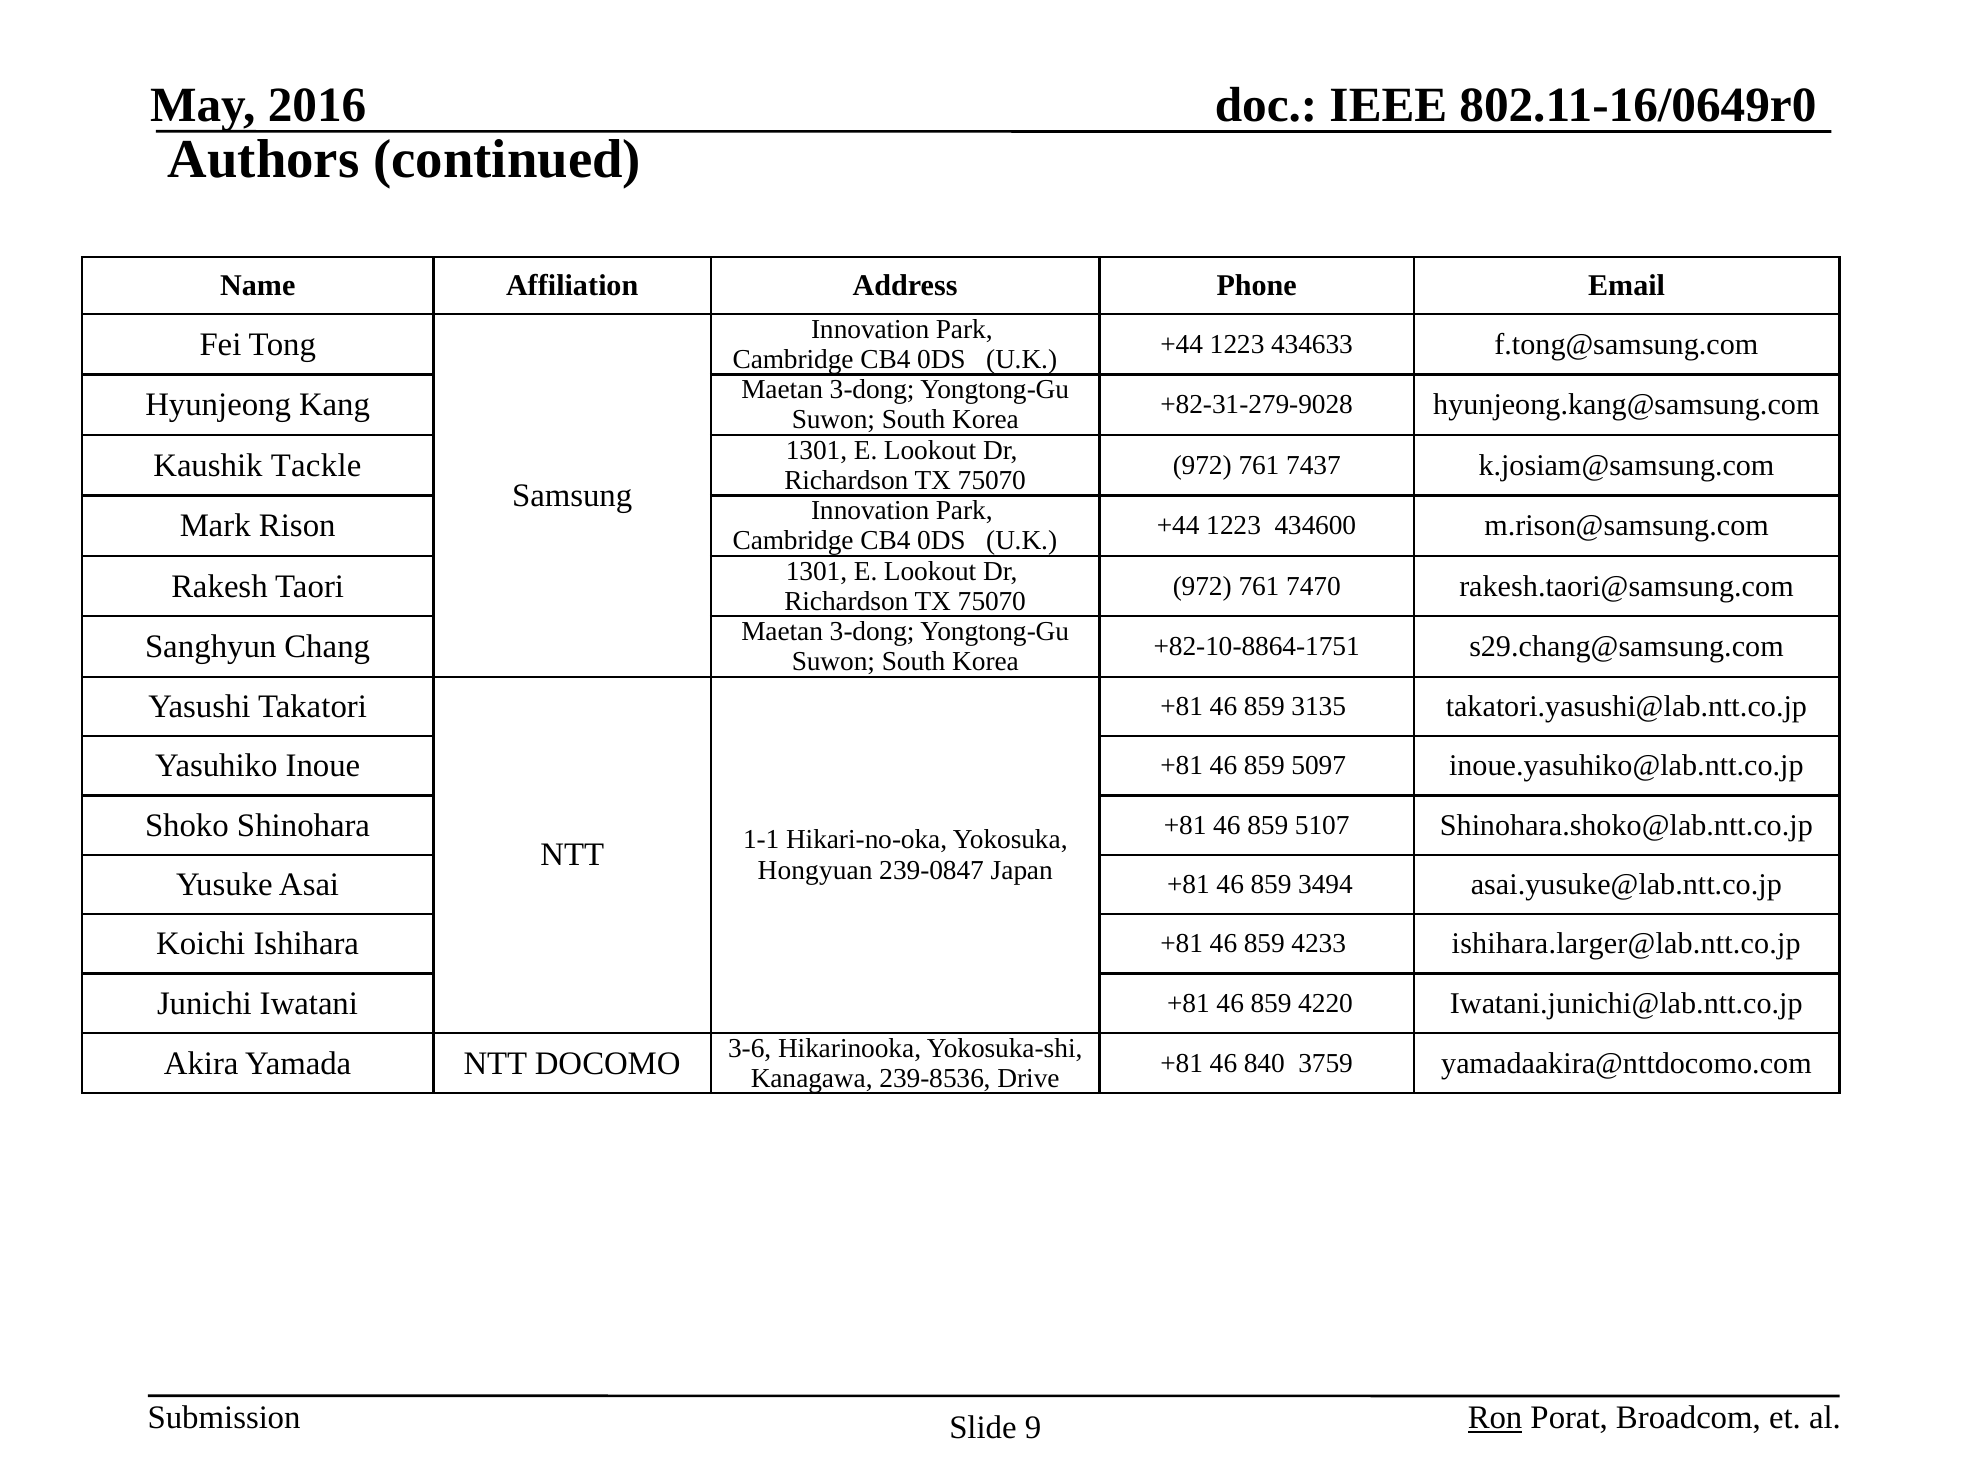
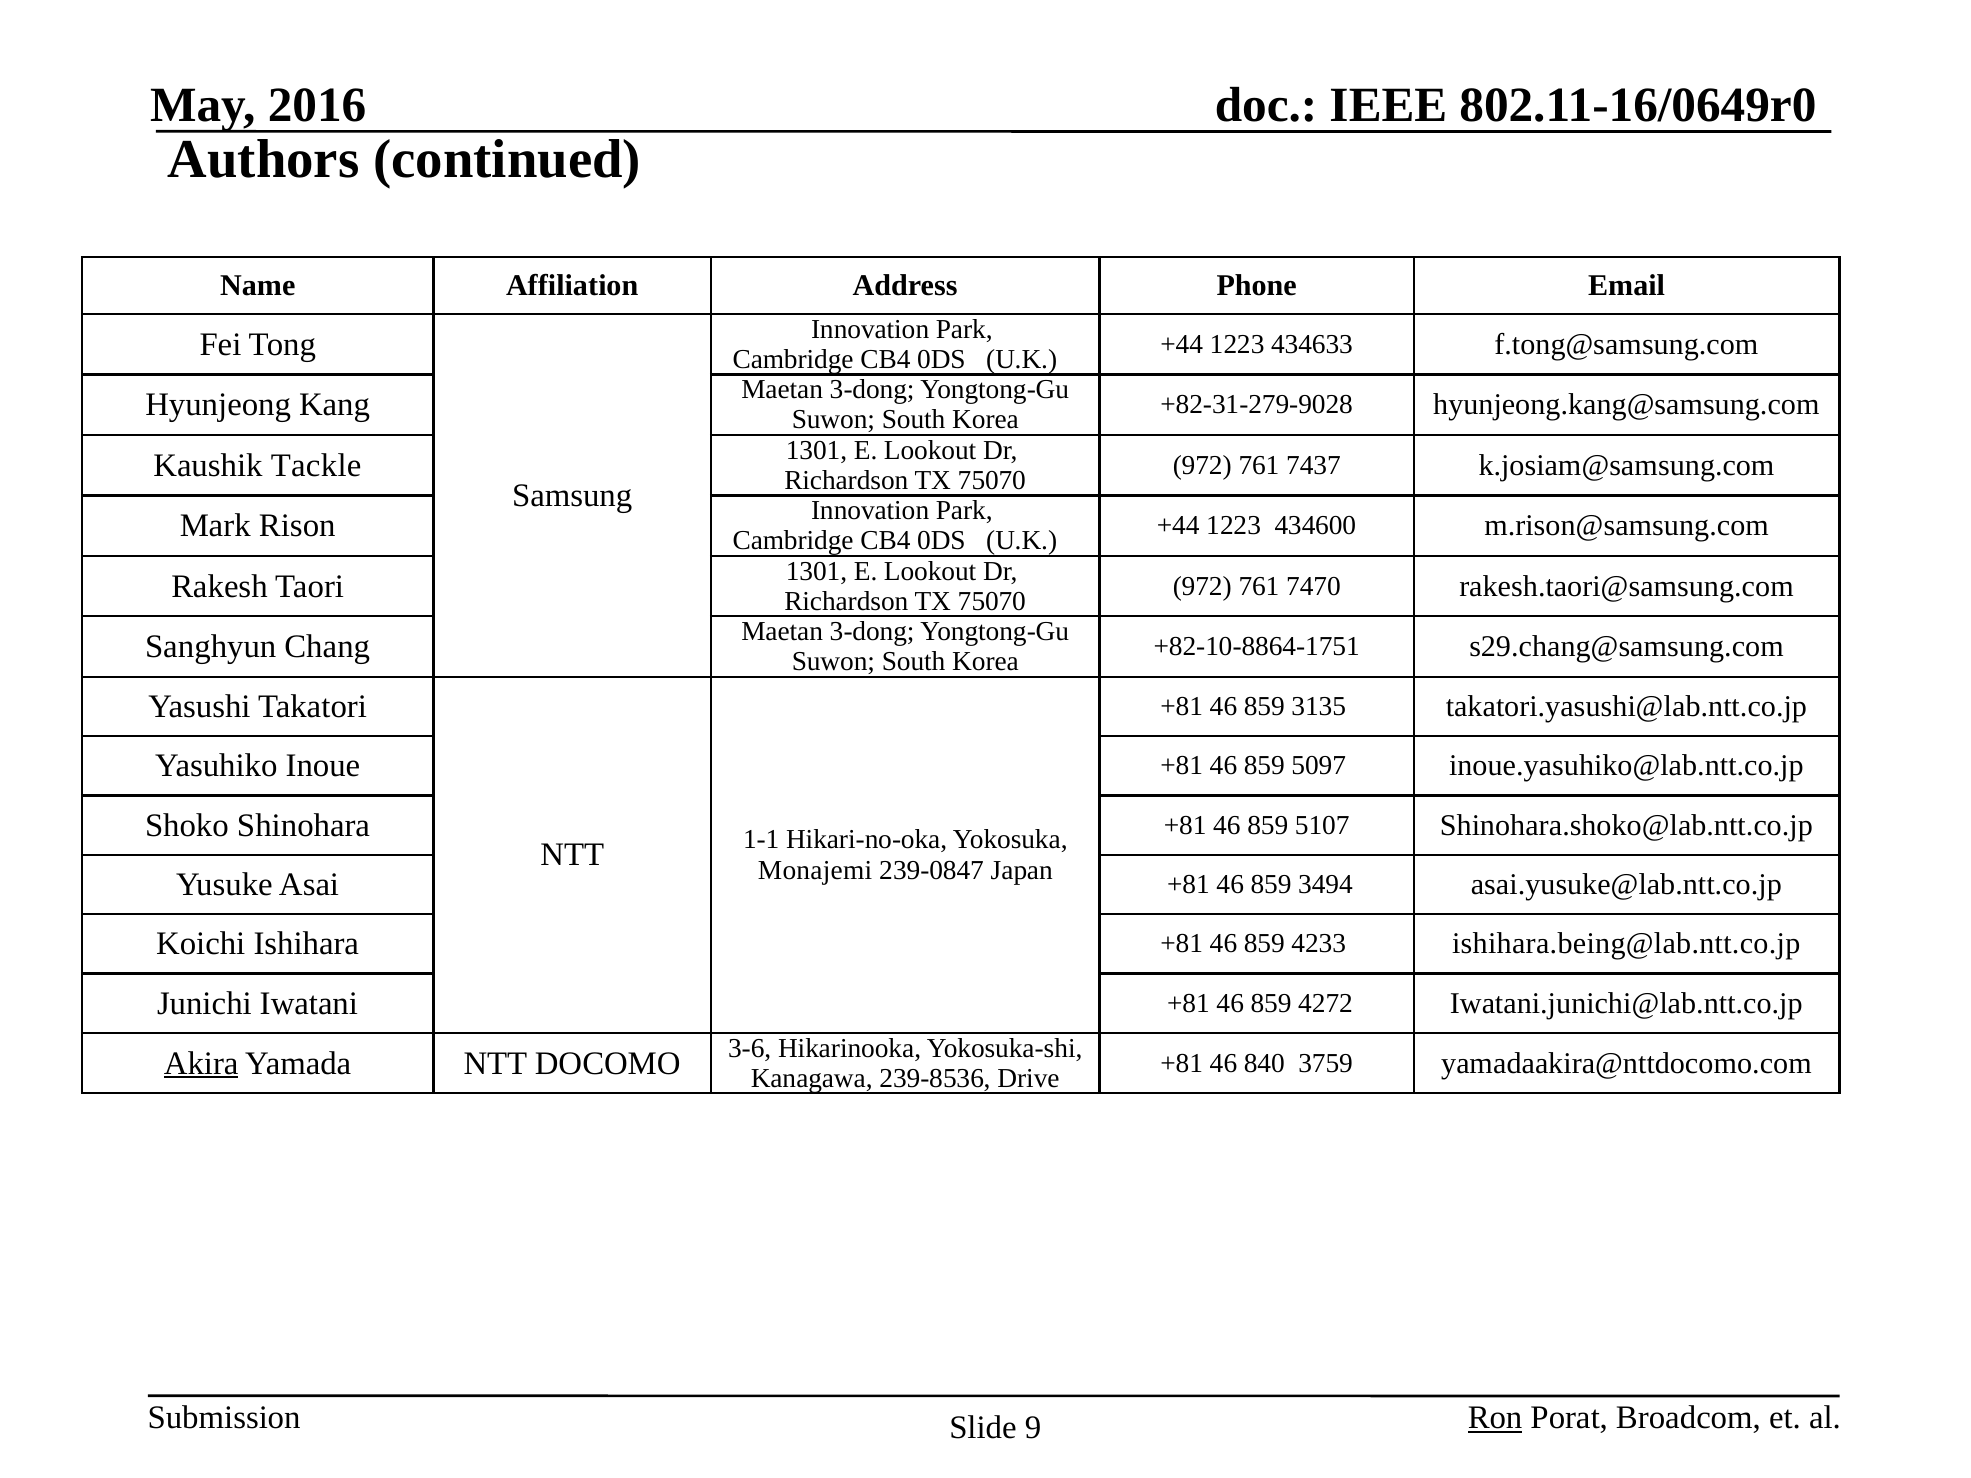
Hongyuan: Hongyuan -> Monajemi (815, 870)
ishihara.larger@lab.ntt.co.jp: ishihara.larger@lab.ntt.co.jp -> ishihara.being@lab.ntt.co.jp (1626, 944)
4220: 4220 -> 4272 (1326, 1003)
Akira underline: none -> present (201, 1063)
